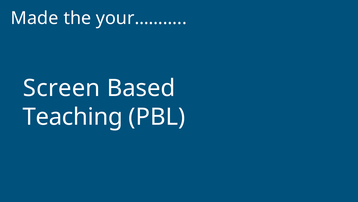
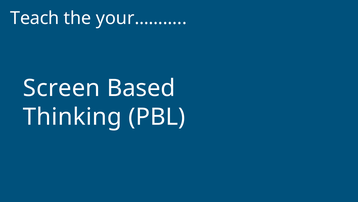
Made: Made -> Teach (35, 18)
Teaching: Teaching -> Thinking (72, 117)
